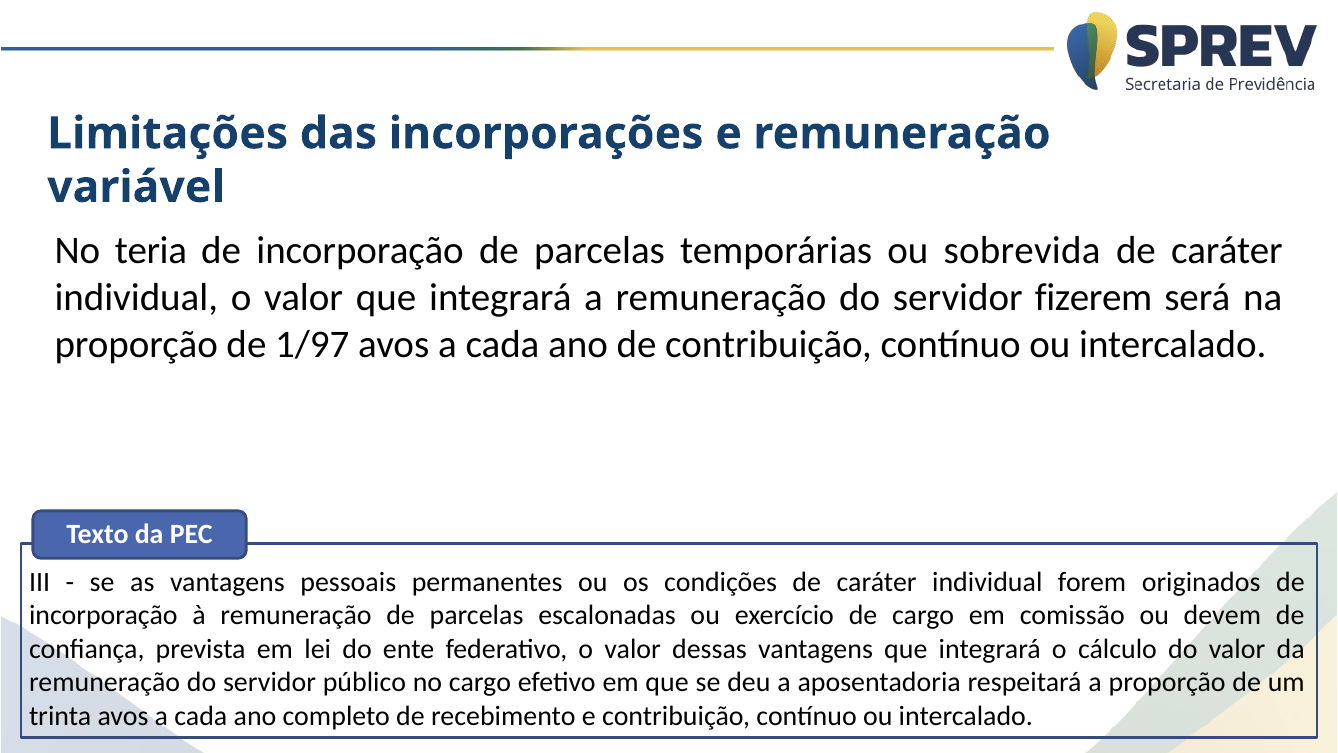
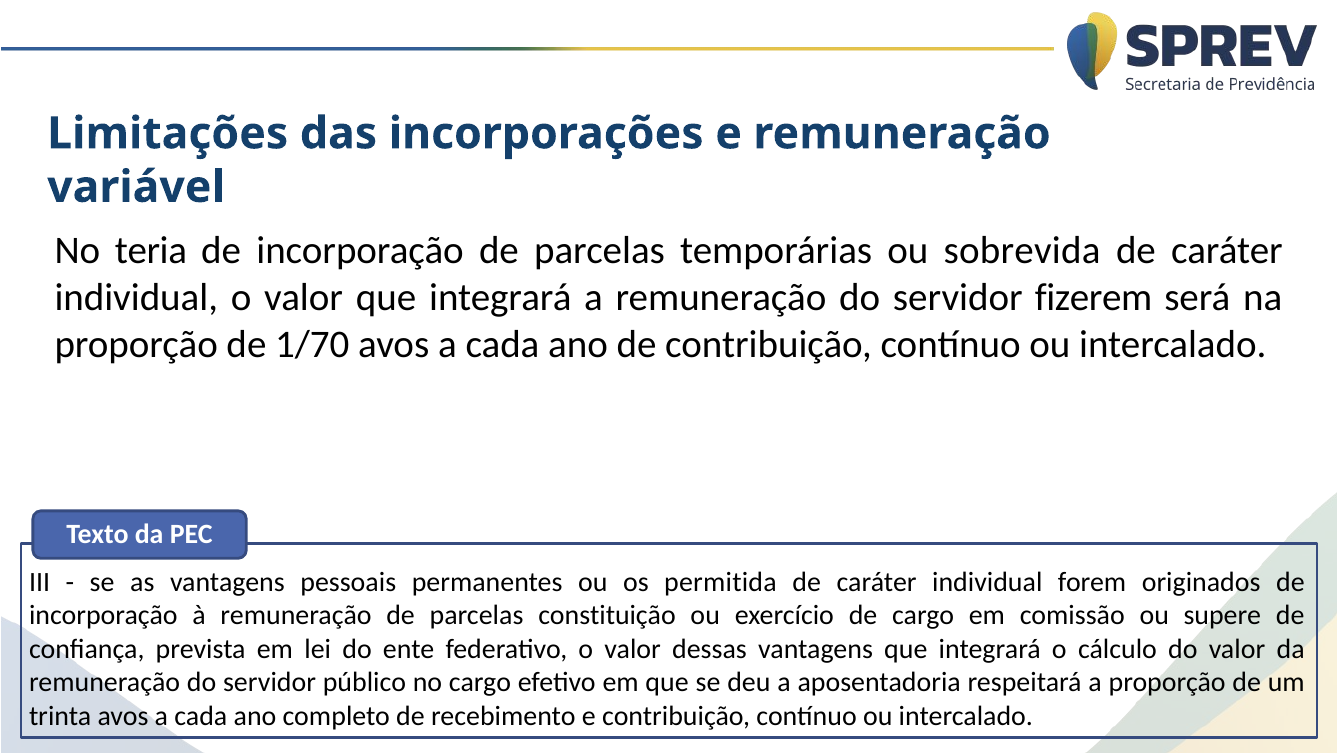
1/97: 1/97 -> 1/70 (312, 345)
condições: condições -> permitida (720, 582)
escalonadas: escalonadas -> constituição (607, 615)
devem: devem -> supere (1222, 615)
